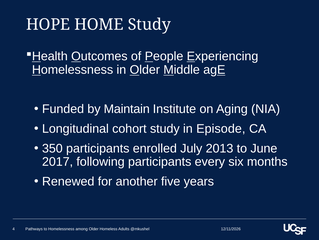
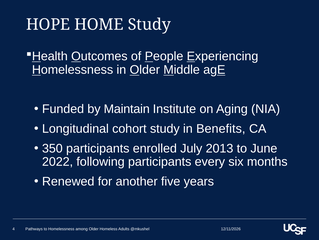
Episode: Episode -> Benefits (221, 128)
2017: 2017 -> 2022 (58, 161)
